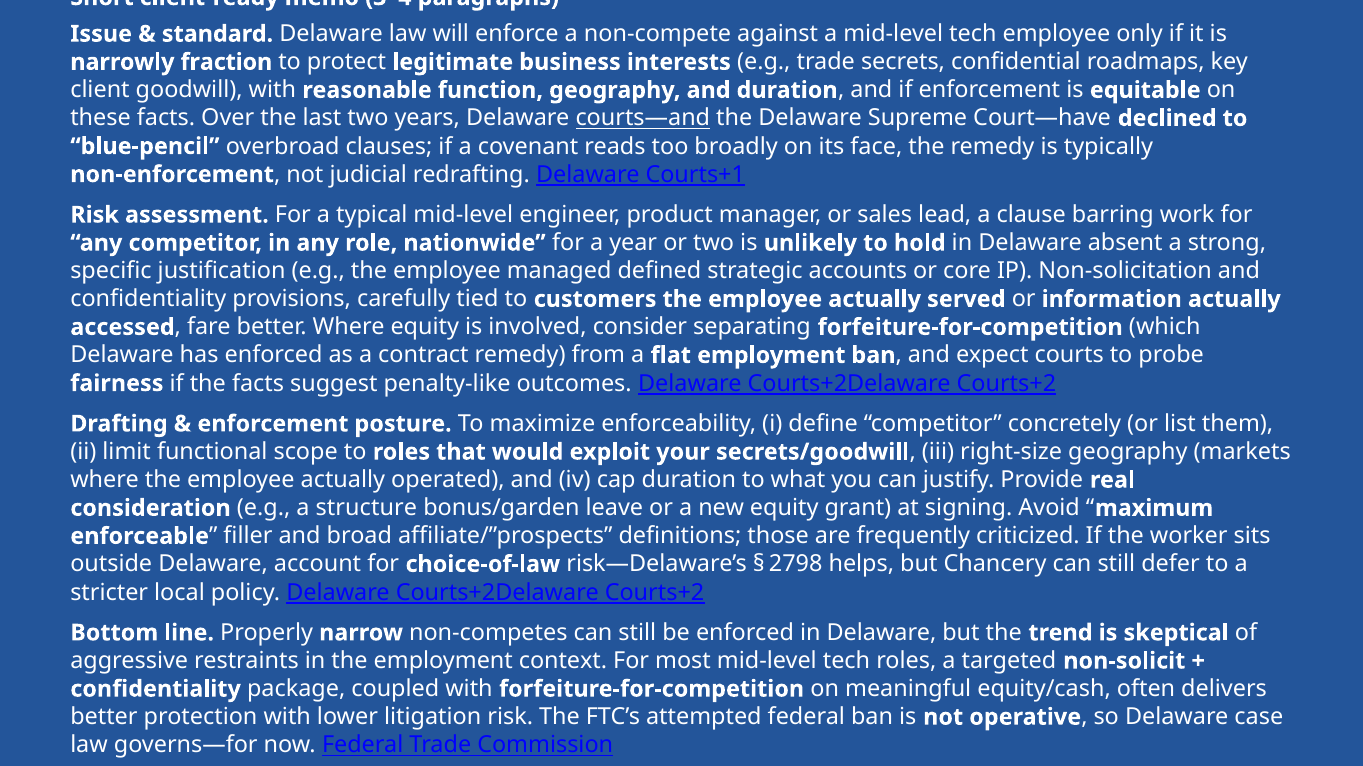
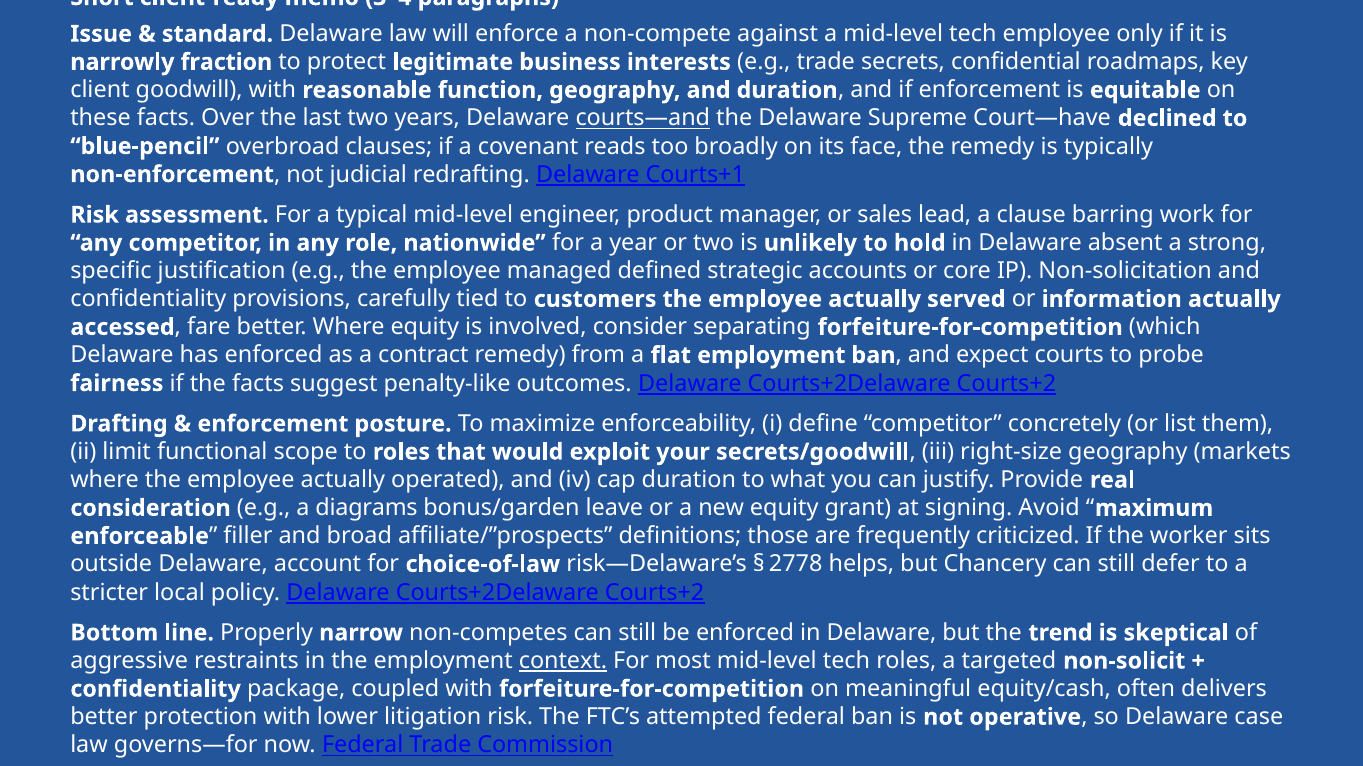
structure: structure -> diagrams (367, 508)
2798: 2798 -> 2778 (796, 565)
context underline: none -> present (563, 661)
